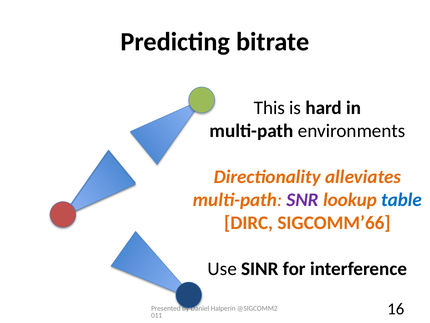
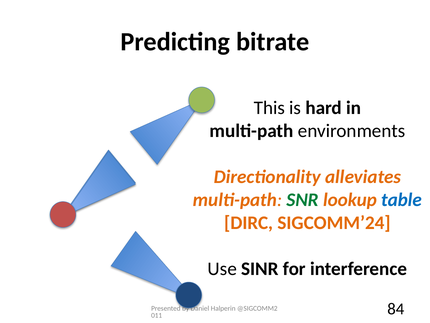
SNR colour: purple -> green (303, 200)
SIGCOMM’66: SIGCOMM’66 -> SIGCOMM’24 (334, 222)
16: 16 -> 84 (396, 308)
